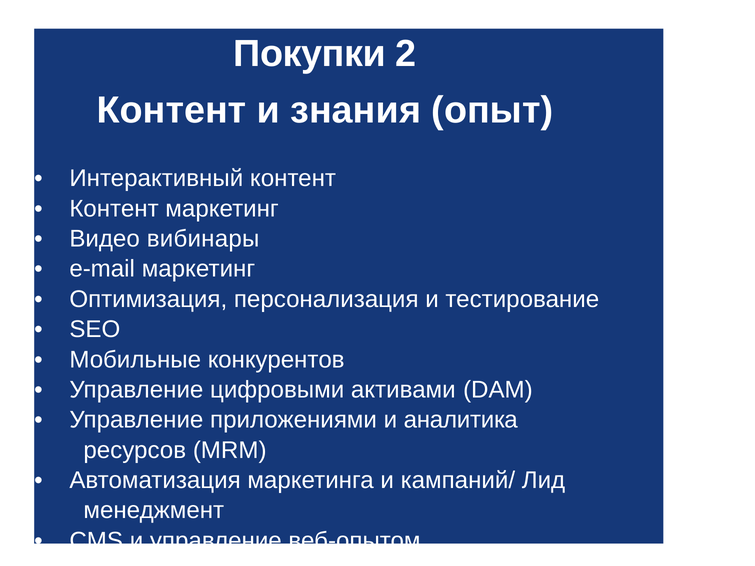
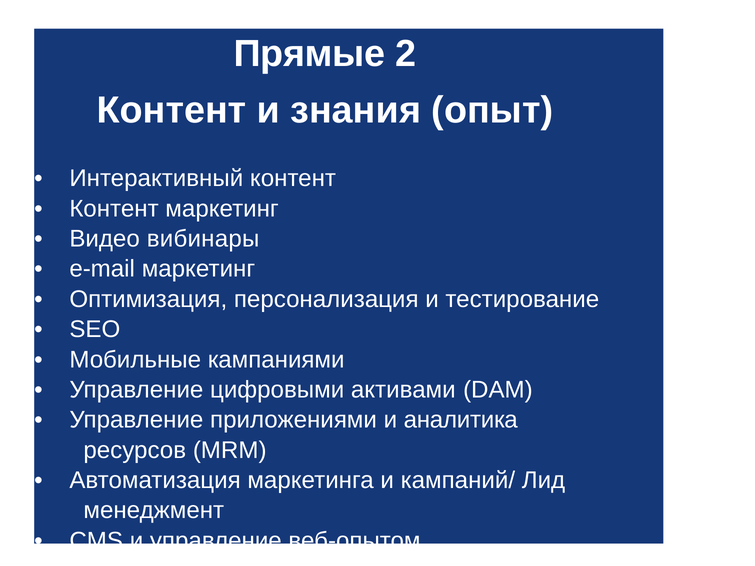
Покупки: Покупки -> Прямые (310, 54)
конкурентов: конкурентов -> кампаниями (276, 360)
